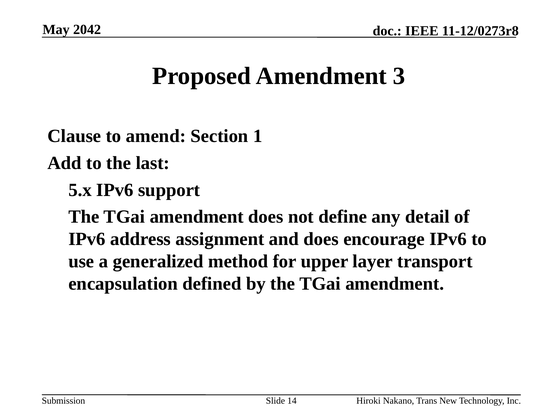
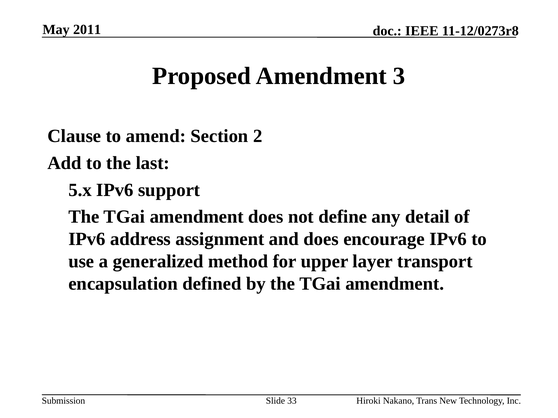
2042: 2042 -> 2011 (87, 30)
1: 1 -> 2 (258, 136)
14: 14 -> 33 (292, 401)
